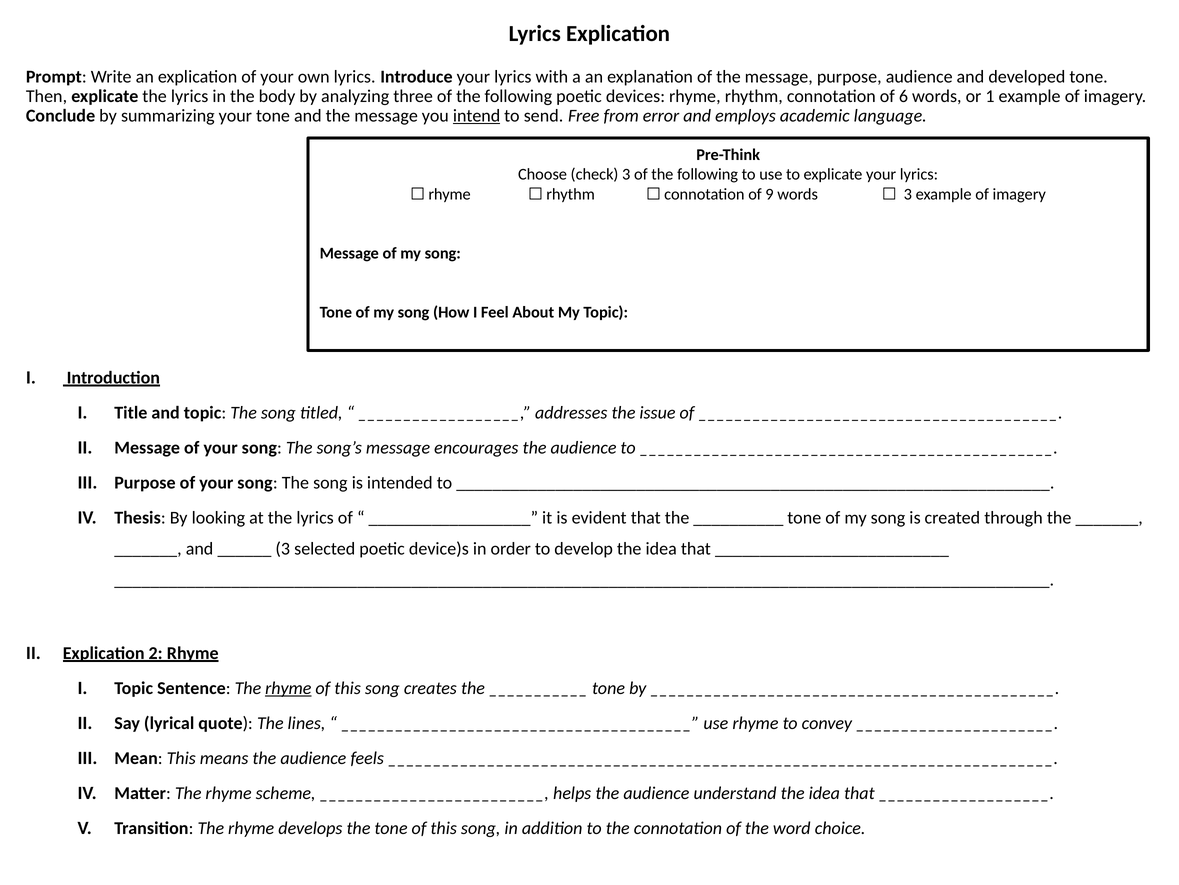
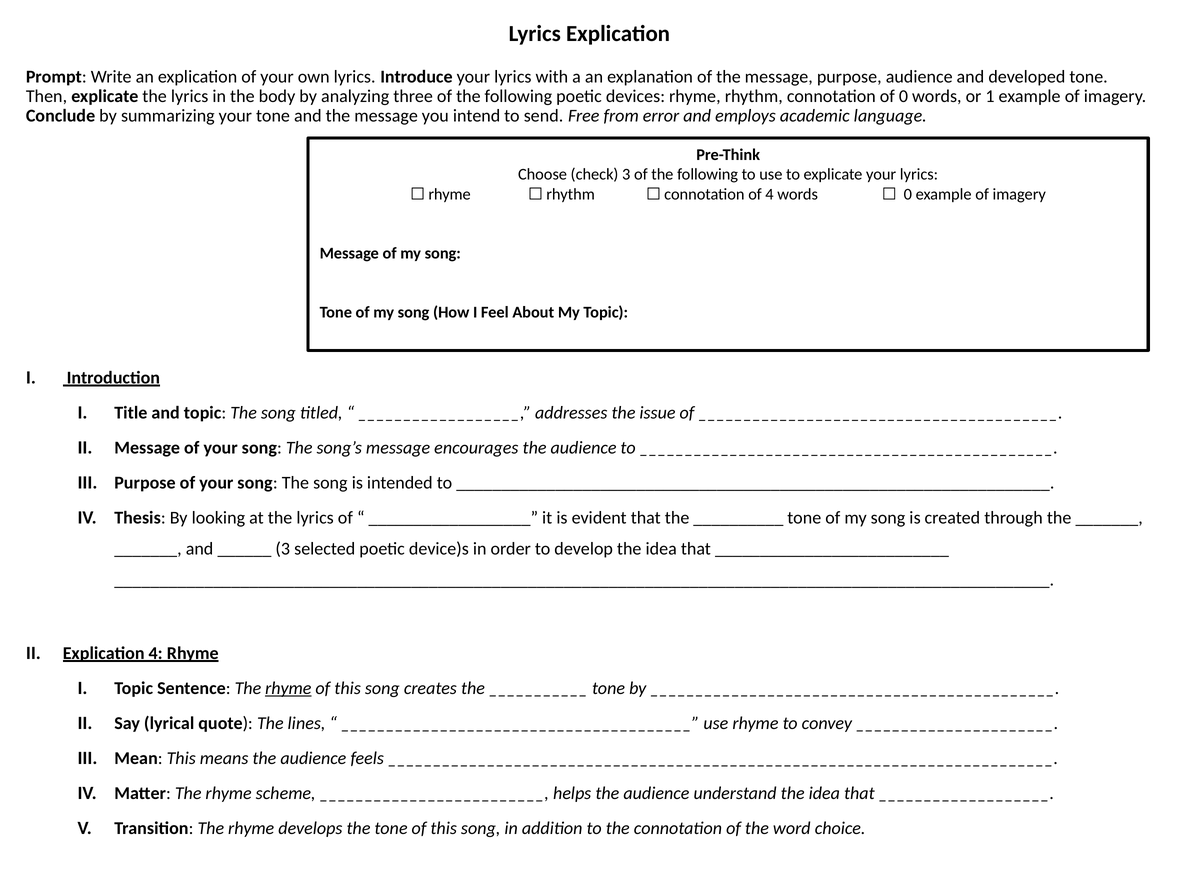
of 6: 6 -> 0 (904, 96)
intend underline: present -> none (477, 116)
of 9: 9 -> 4 (770, 194)
3: 3 -> 0 (908, 194)
Explication 2: 2 -> 4 (156, 653)
